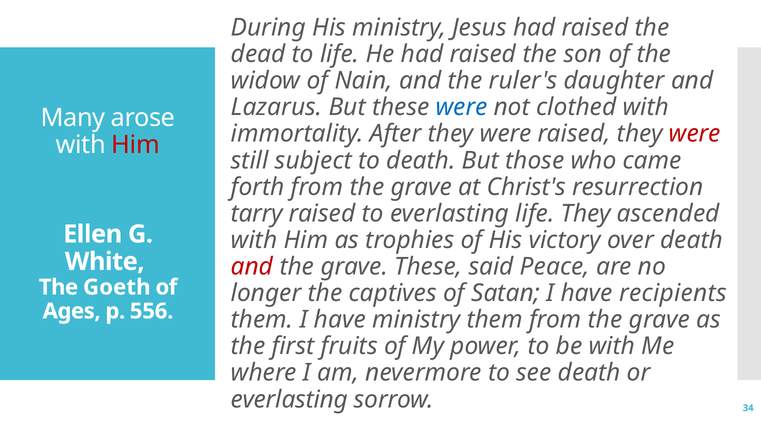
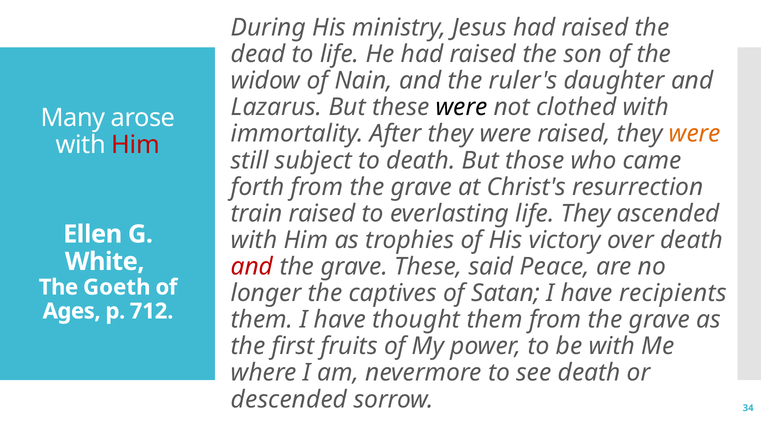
were colour: blue -> black (462, 107)
were colour: red -> orange (695, 134)
tarry: tarry -> train (257, 214)
556: 556 -> 712 (152, 311)
have ministry: ministry -> thought (416, 320)
everlasting: everlasting -> descended (289, 399)
